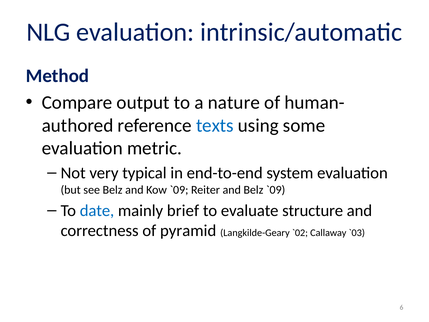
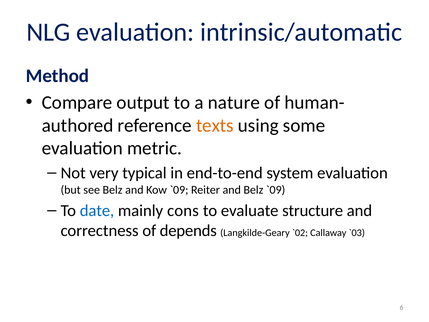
texts colour: blue -> orange (215, 125)
brief: brief -> cons (183, 210)
pyramid: pyramid -> depends (188, 231)
